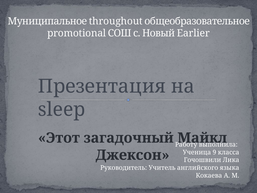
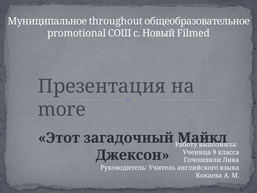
Earlier: Earlier -> Filmed (193, 33)
sleep: sleep -> more (62, 109)
